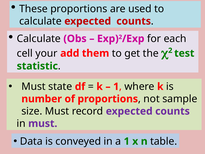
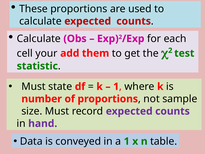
in must: must -> hand (43, 123)
